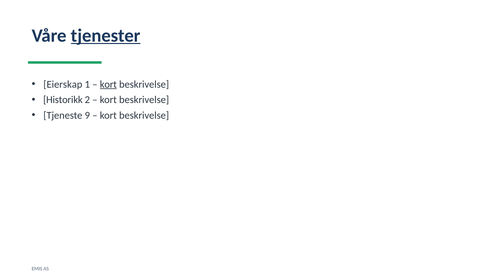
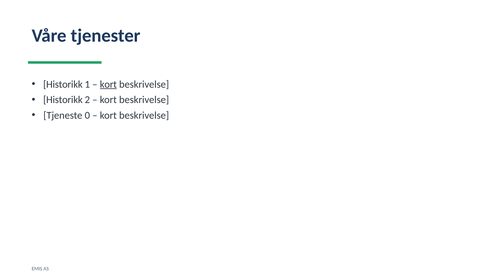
tjenester underline: present -> none (106, 36)
Eierskap: Eierskap -> Historikk (63, 84)
9: 9 -> 0 (87, 115)
